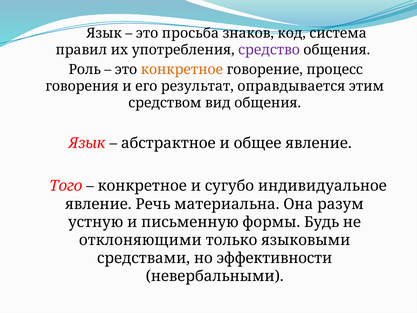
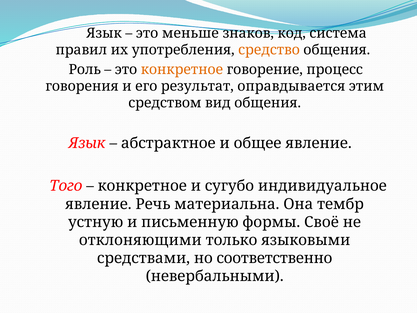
просьба: просьба -> меньше (190, 33)
средство colour: purple -> orange (269, 50)
разум: разум -> тембр (340, 204)
Будь: Будь -> Своё (321, 222)
эффективности: эффективности -> соответственно (274, 258)
